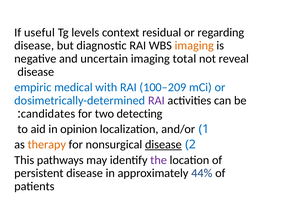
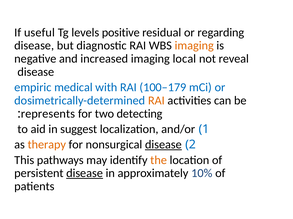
context: context -> positive (121, 33)
uncertain: uncertain -> increased (104, 59)
total: total -> local (184, 59)
100–209: 100–209 -> 100–179 (163, 88)
RAI colour: purple -> orange (156, 101)
candidates: candidates -> represents (48, 114)
opinion: opinion -> suggest (79, 130)
the colour: purple -> orange (159, 161)
disease underline: none -> present (85, 174)
44%: 44% -> 10% (202, 174)
